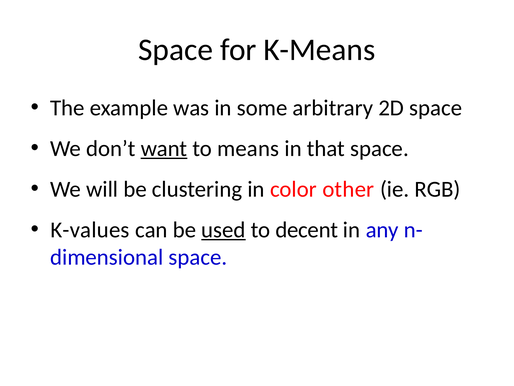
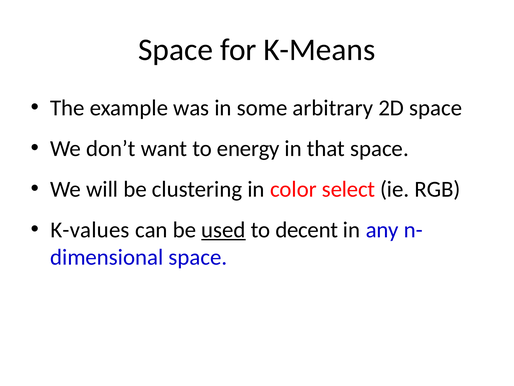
want underline: present -> none (164, 148)
means: means -> energy (248, 148)
other: other -> select (349, 189)
